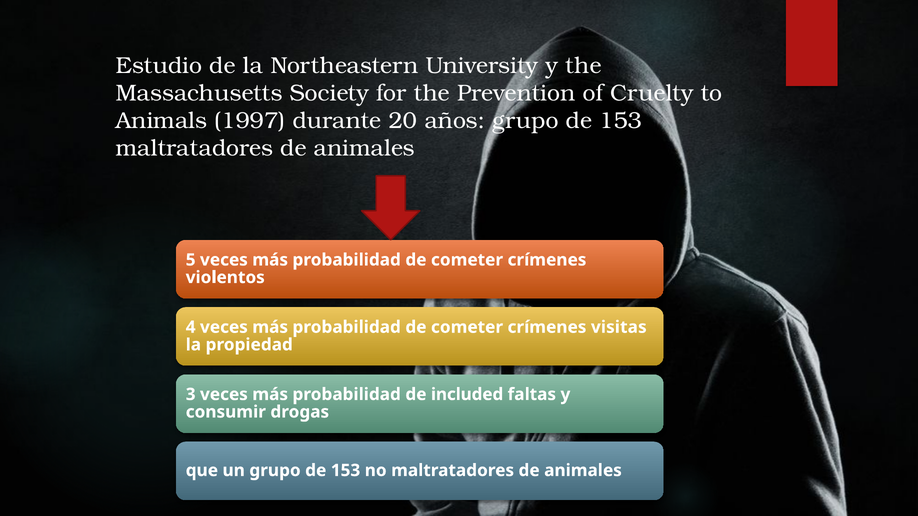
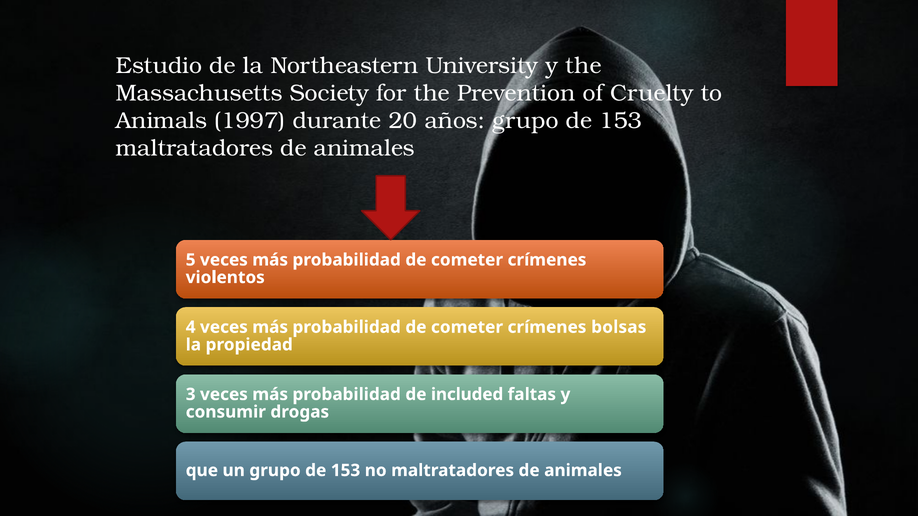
visitas: visitas -> bolsas (619, 327)
